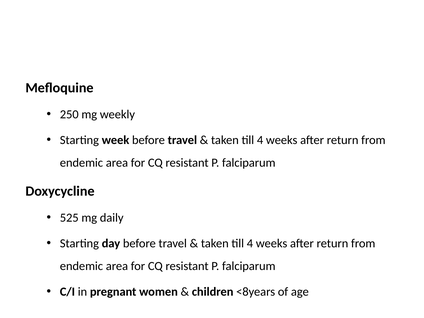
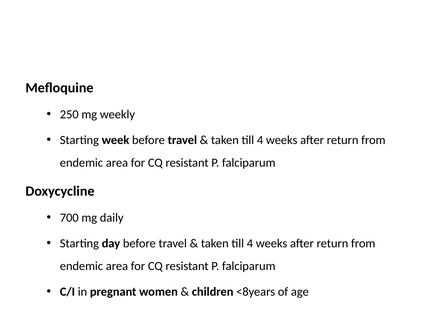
525: 525 -> 700 (69, 218)
